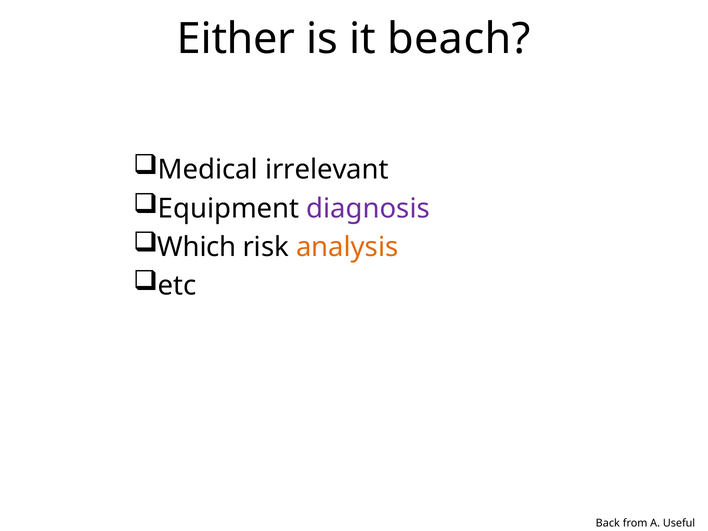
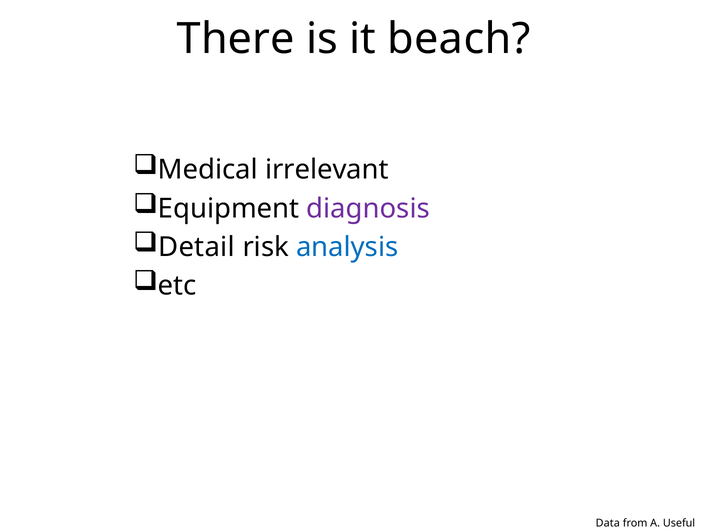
Either: Either -> There (236, 39)
Which: Which -> Detail (197, 247)
analysis colour: orange -> blue (347, 247)
Back: Back -> Data (608, 523)
